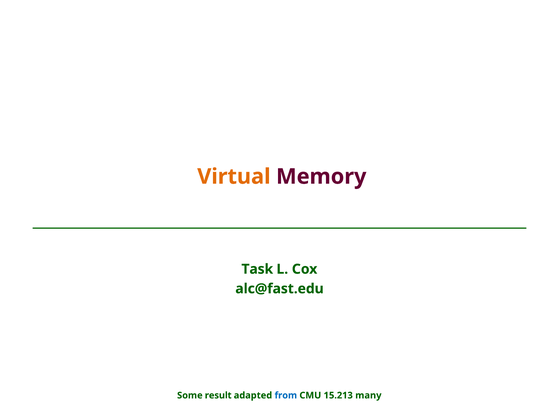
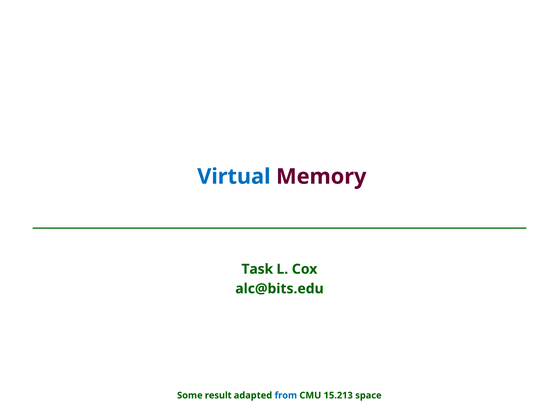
Virtual colour: orange -> blue (234, 177)
alc@fast.edu: alc@fast.edu -> alc@bits.edu (279, 289)
many: many -> space (368, 396)
